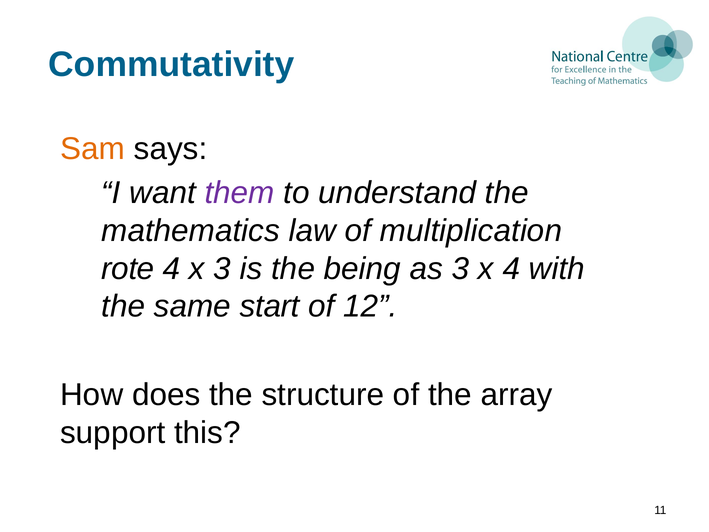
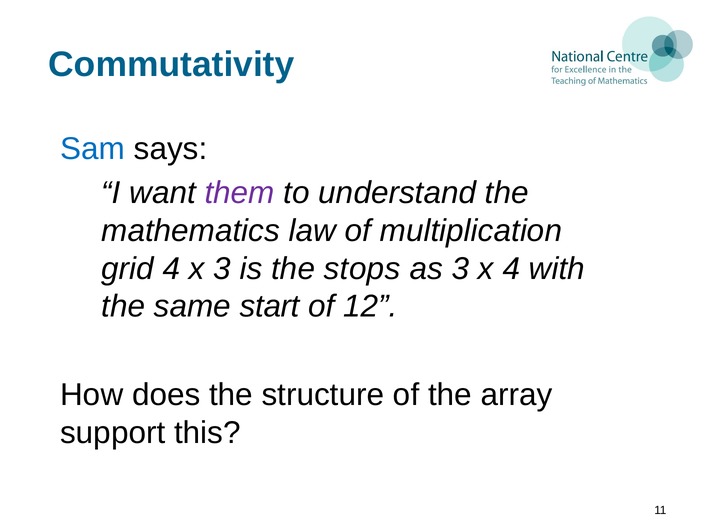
Sam colour: orange -> blue (93, 149)
rote: rote -> grid (128, 269)
being: being -> stops (362, 269)
